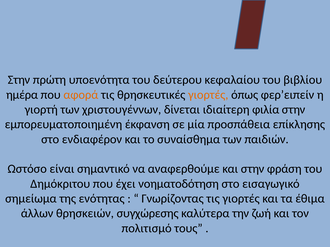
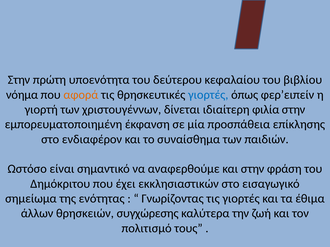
ημέρα: ημέρα -> νόημα (22, 95)
γιορτές colour: orange -> blue (208, 95)
νοηματοδότηση: νοηματοδότηση -> εκκλησιαστικών (179, 184)
